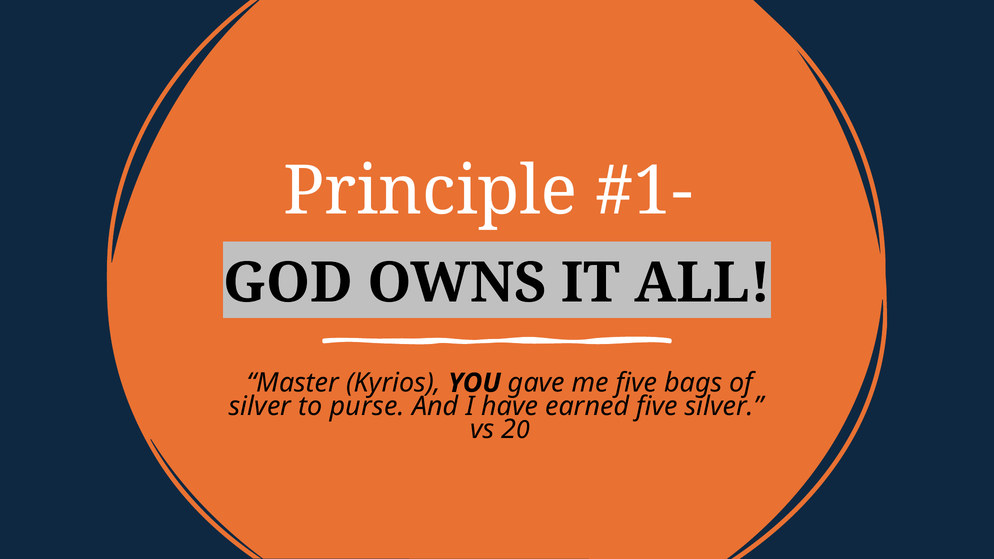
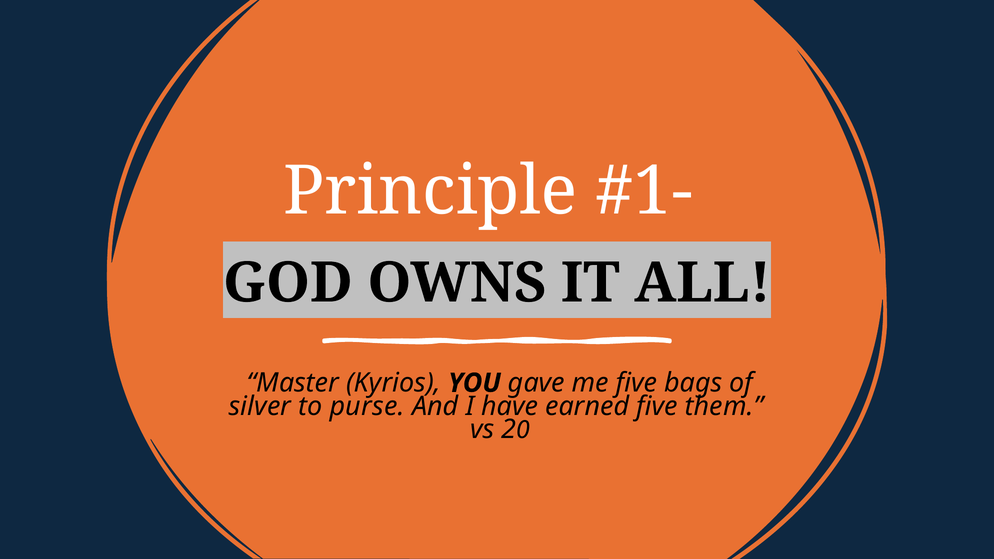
five silver: silver -> them (724, 406)
